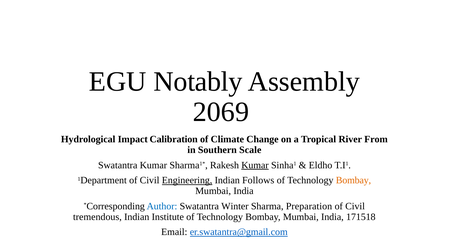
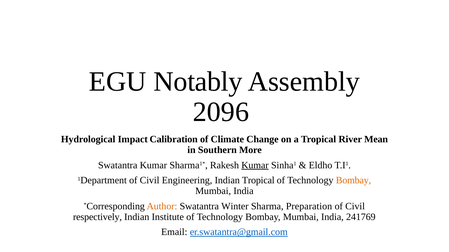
2069: 2069 -> 2096 (221, 112)
From: From -> Mean (376, 140)
Scale: Scale -> More (250, 150)
Engineering underline: present -> none (187, 181)
Indian Follows: Follows -> Tropical (258, 181)
Author colour: blue -> orange (162, 207)
tremendous: tremendous -> respectively (97, 217)
171518: 171518 -> 241769 (361, 217)
